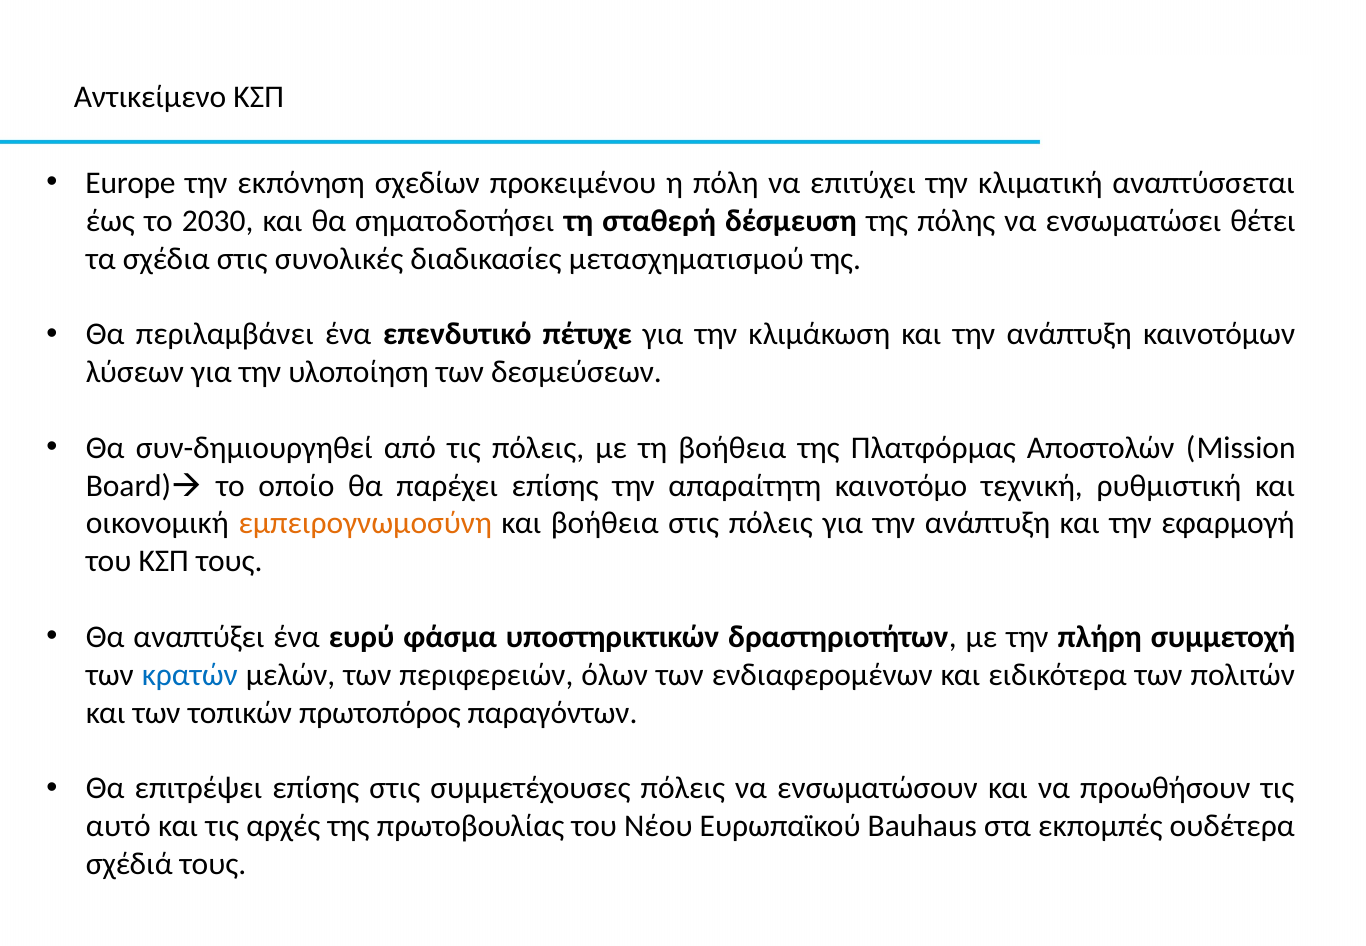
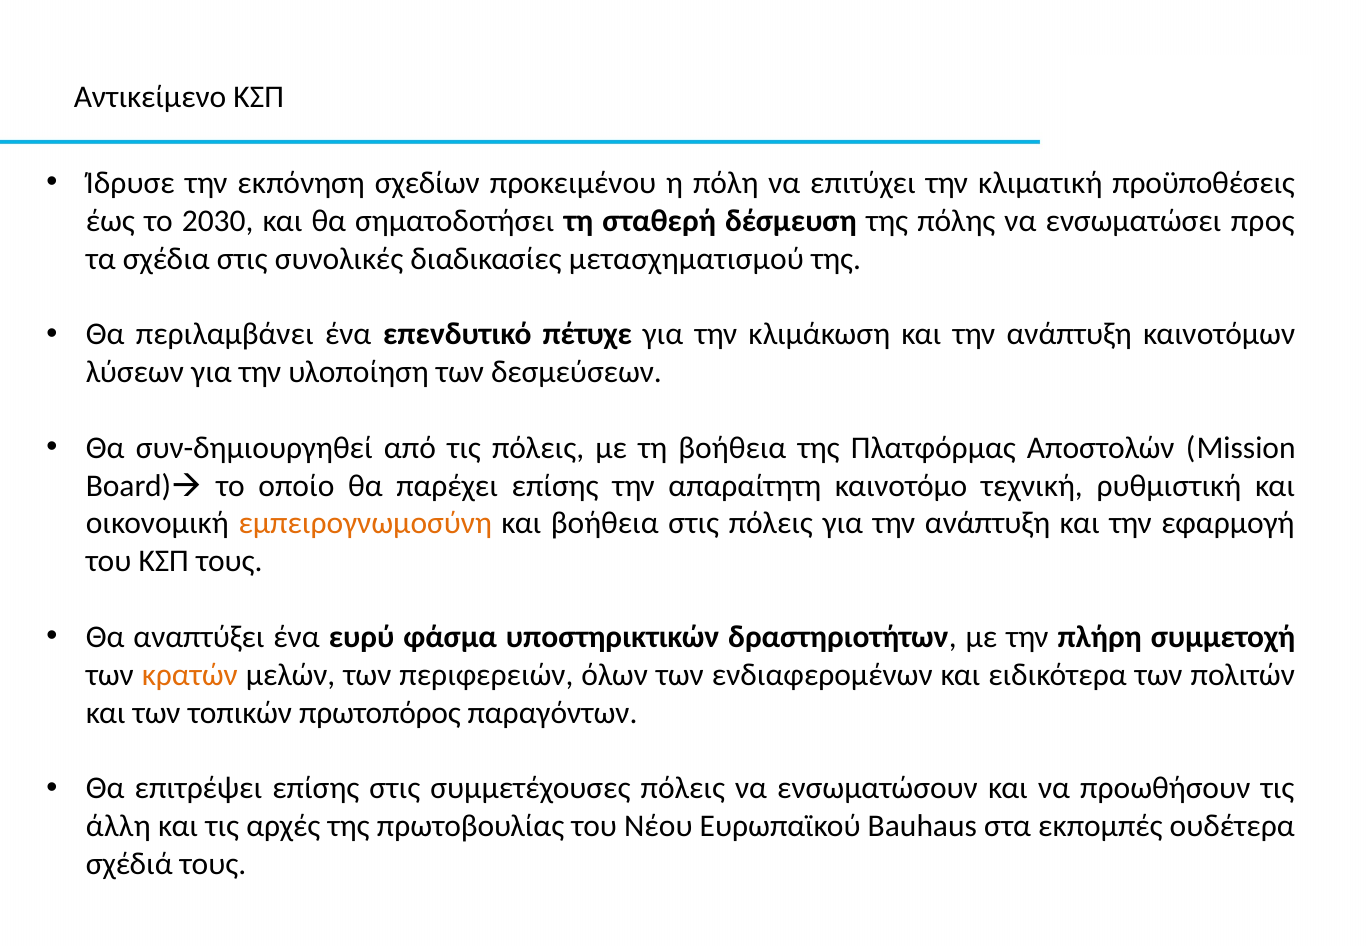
Europe: Europe -> Ίδρυσε (130, 183)
αναπτύσσεται: αναπτύσσεται -> προϋποθέσεις (1204, 183)
θέτει: θέτει -> προς (1263, 221)
κρατών colour: blue -> orange (190, 675)
αυτό: αυτό -> άλλη (118, 826)
